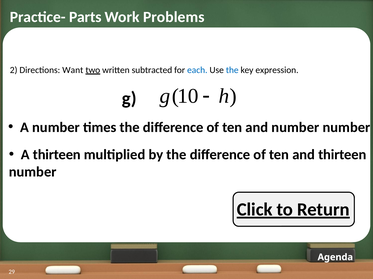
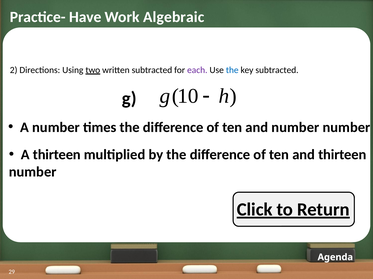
Parts: Parts -> Have (85, 17)
Problems: Problems -> Algebraic (174, 17)
Want: Want -> Using (73, 70)
each colour: blue -> purple (197, 70)
key expression: expression -> subtracted (277, 70)
